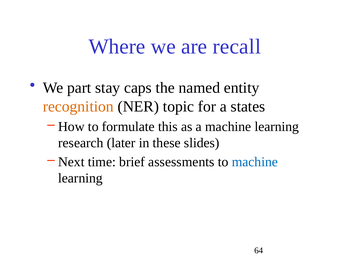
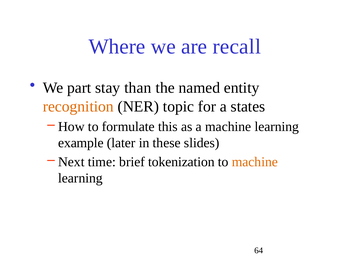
caps: caps -> than (138, 88)
research: research -> example (81, 143)
assessments: assessments -> tokenization (181, 162)
machine colour: blue -> orange (255, 162)
